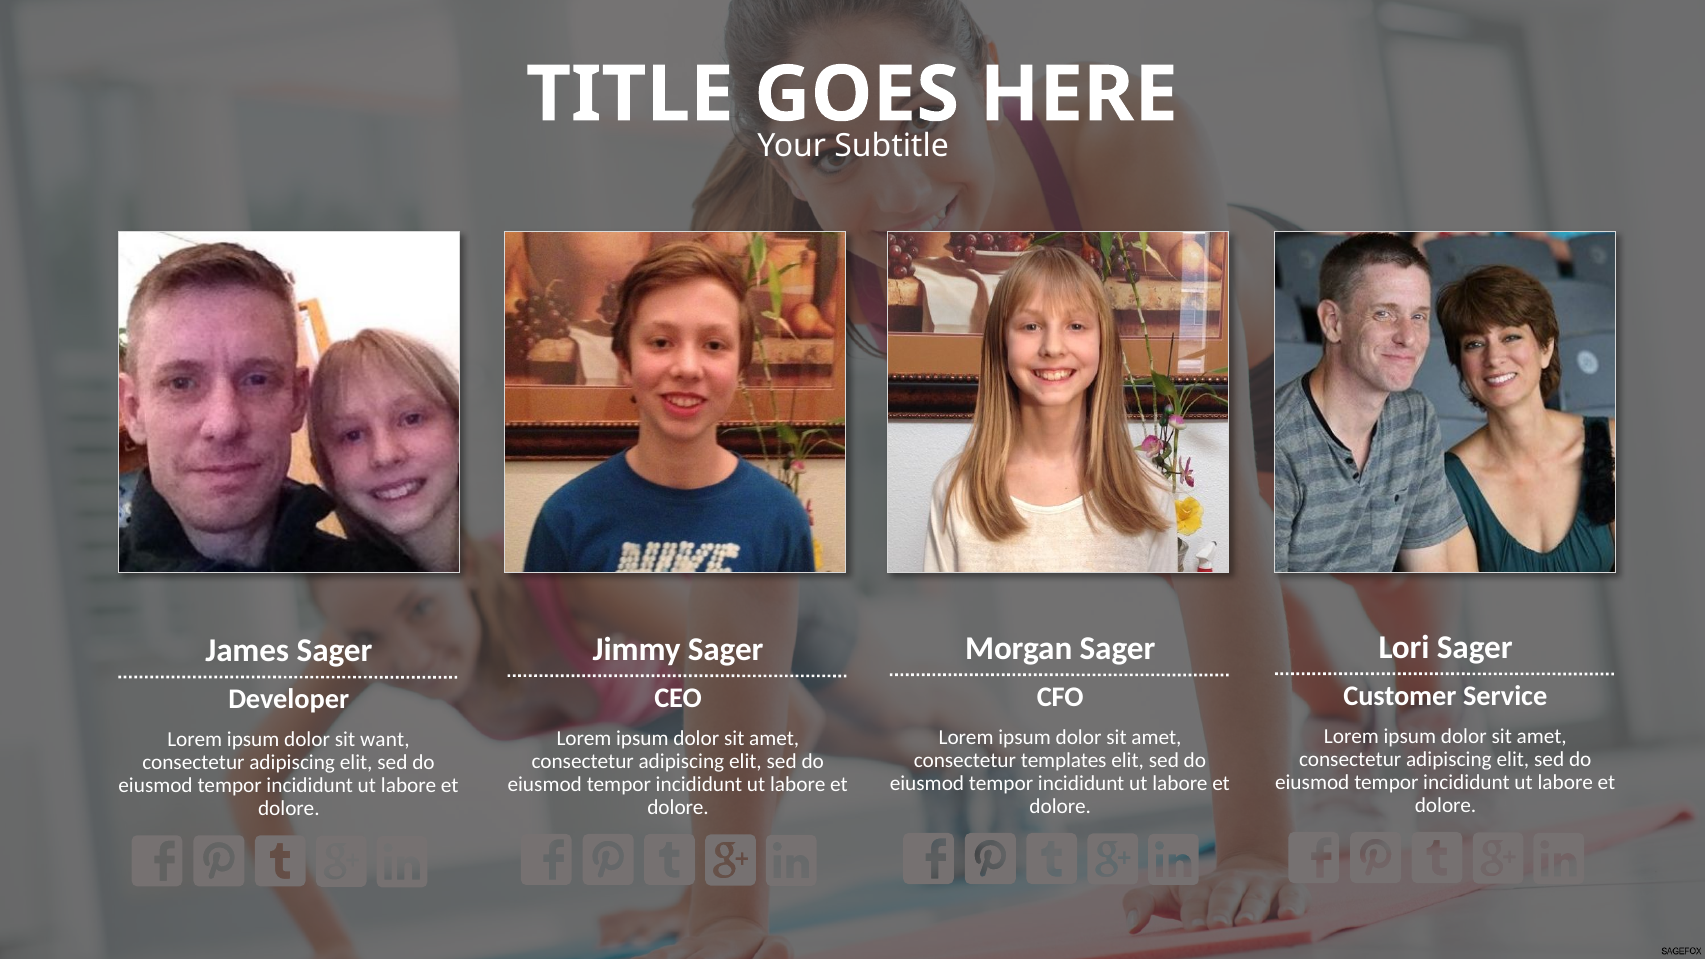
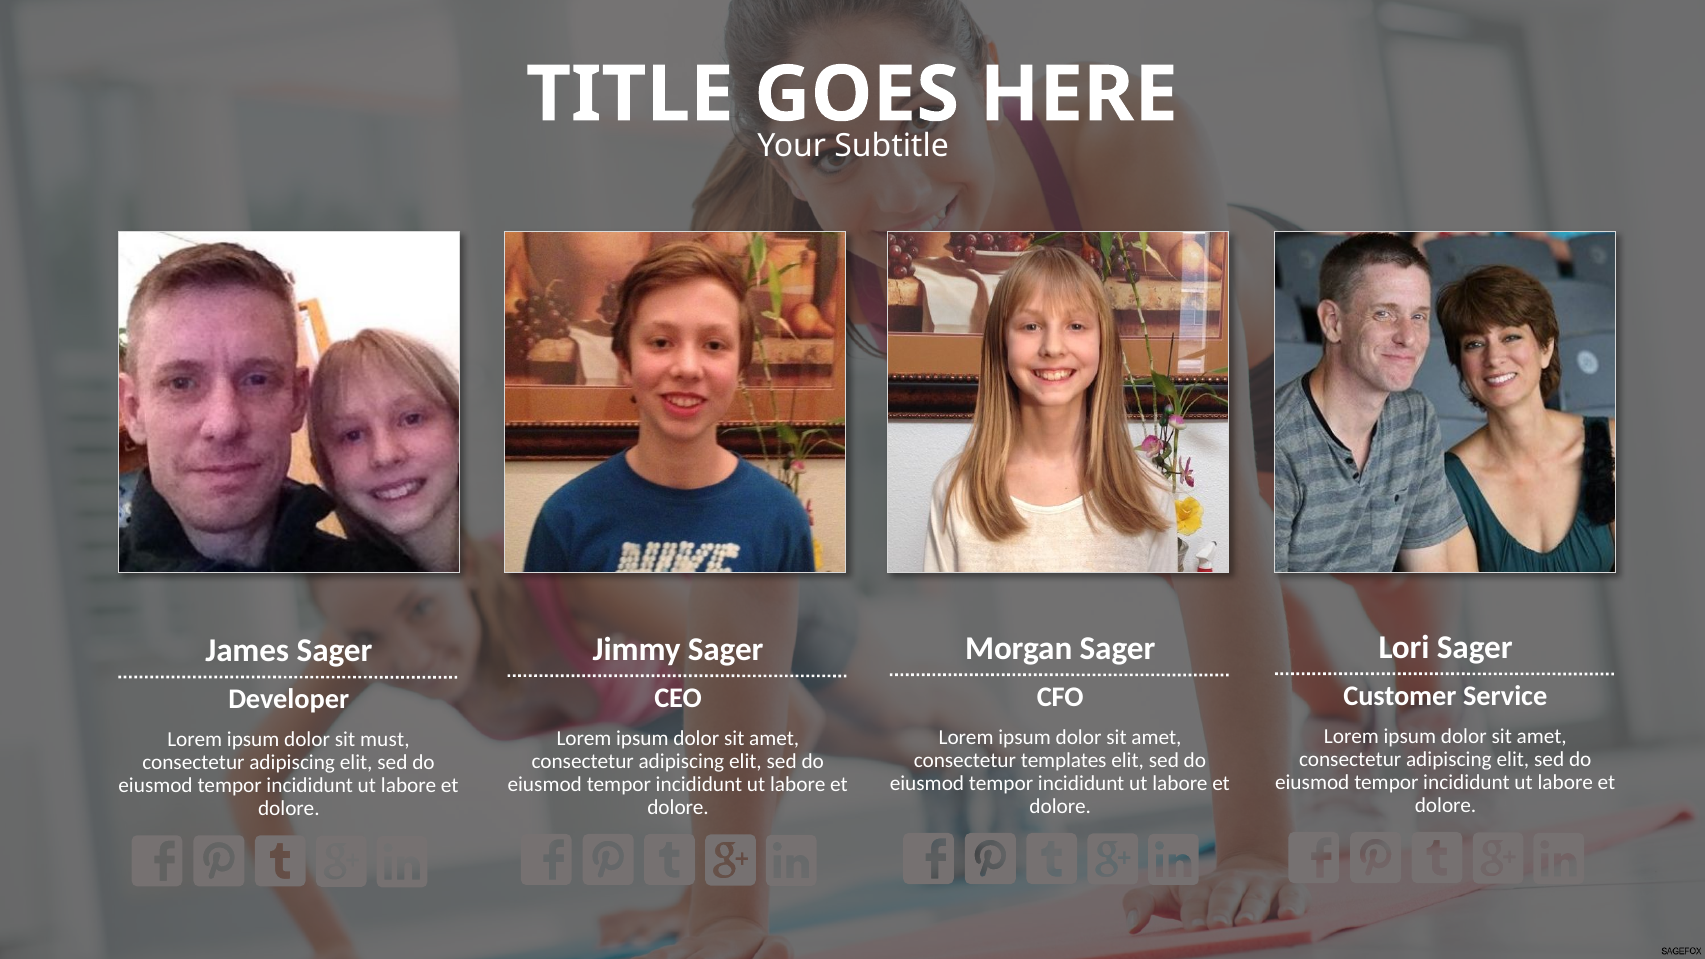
want: want -> must (385, 740)
